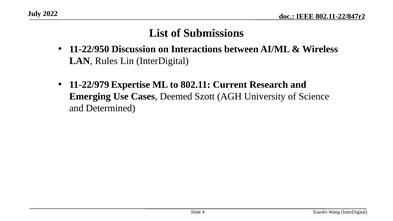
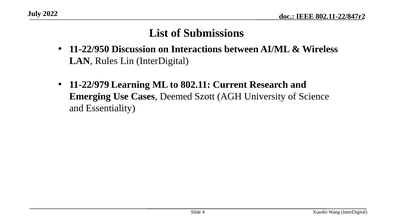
Expertise: Expertise -> Learning (130, 85)
Determined: Determined -> Essentiality (110, 108)
